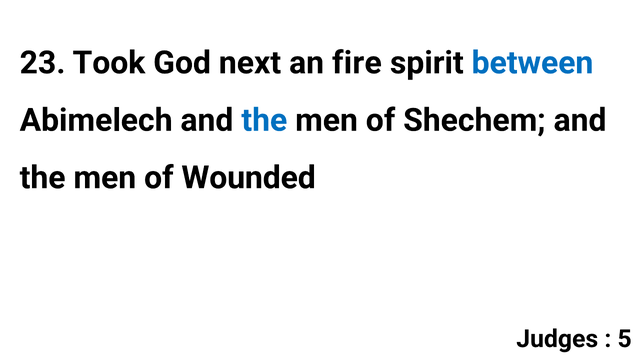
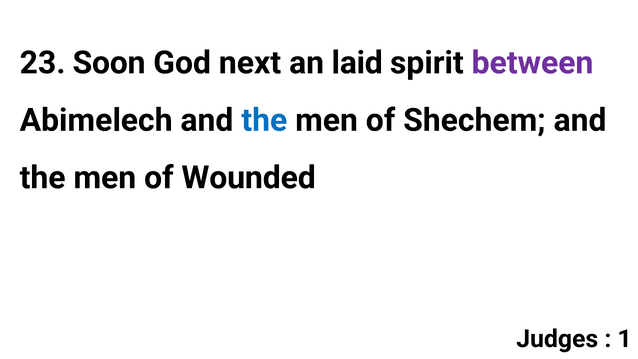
Took: Took -> Soon (109, 63)
fire: fire -> laid (357, 63)
between colour: blue -> purple (532, 63)
5: 5 -> 1 (625, 339)
